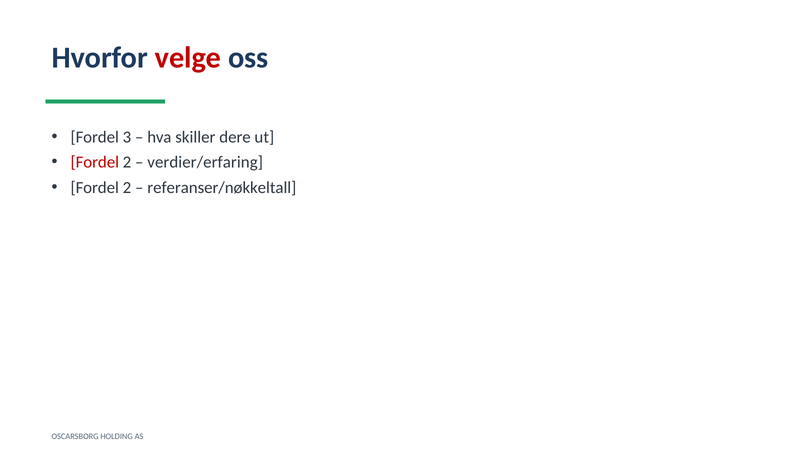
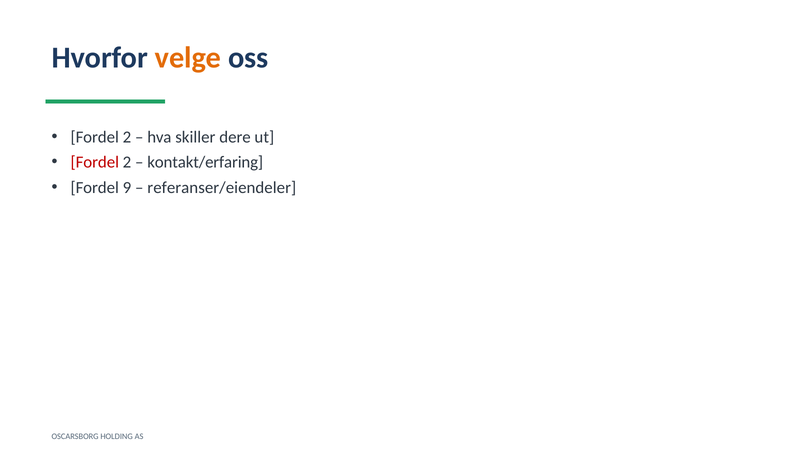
velge colour: red -> orange (188, 58)
3: 3 -> 2 (127, 137)
verdier/erfaring: verdier/erfaring -> kontakt/erfaring (205, 163)
2: 2 -> 9 (127, 188)
referanser/nøkkeltall: referanser/nøkkeltall -> referanser/eiendeler (222, 188)
